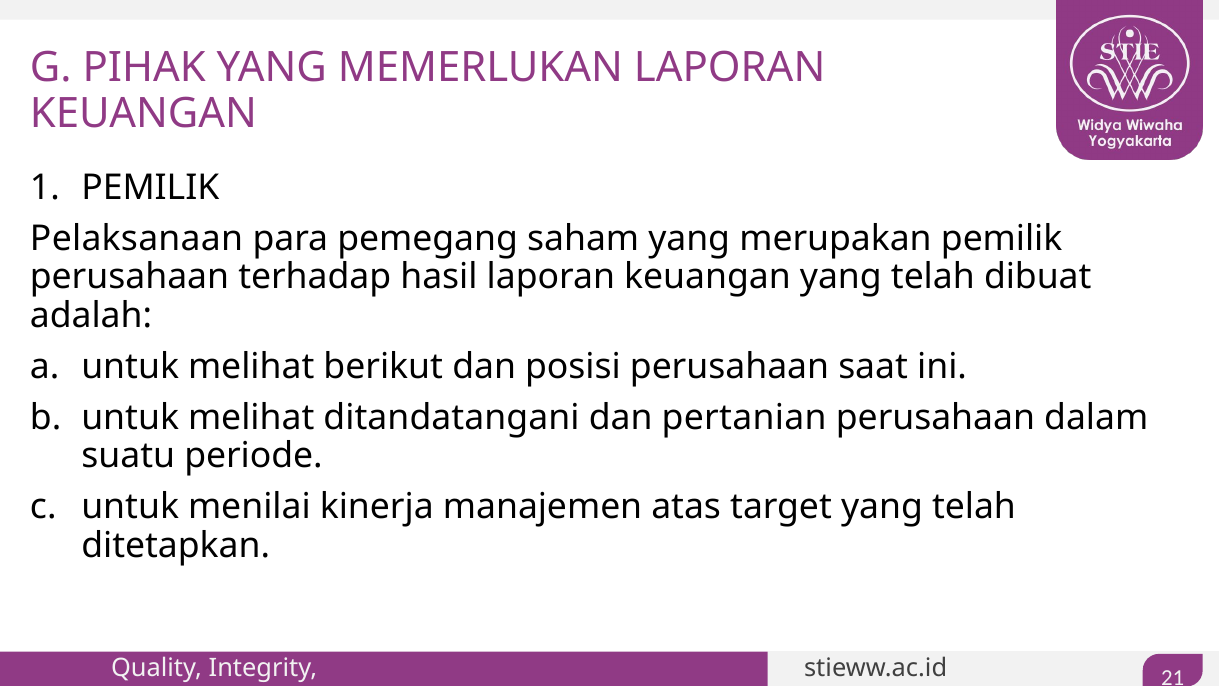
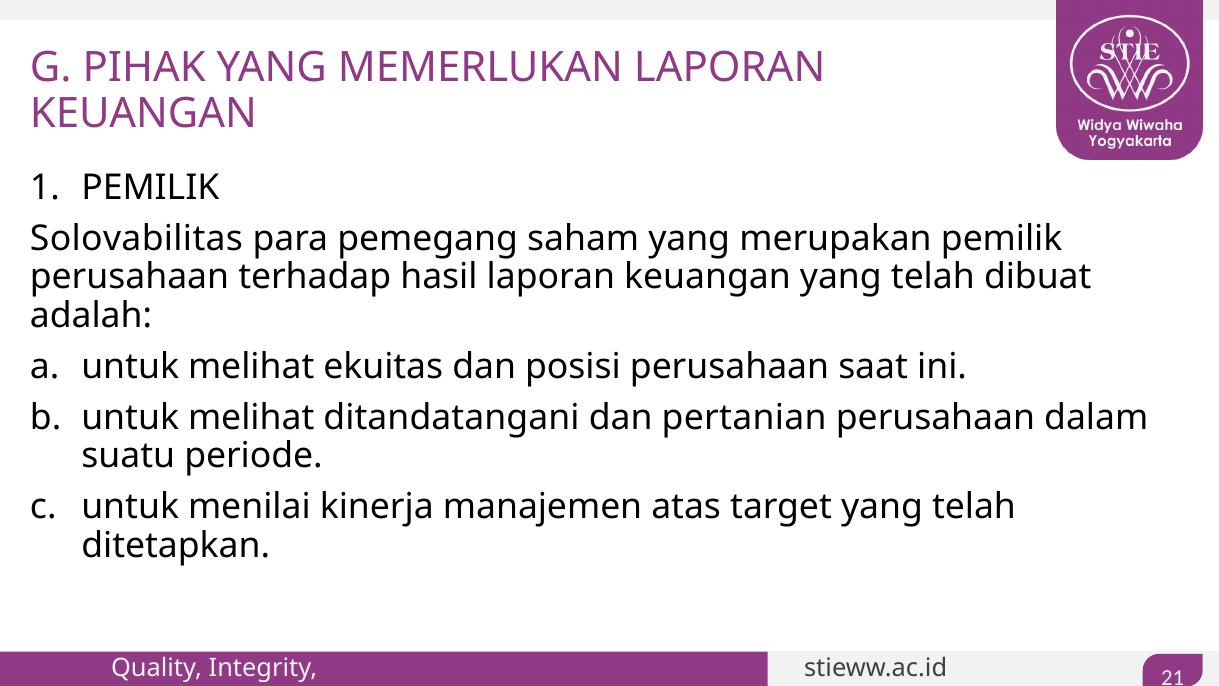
Pelaksanaan: Pelaksanaan -> Solovabilitas (136, 239)
berikut: berikut -> ekuitas (383, 366)
